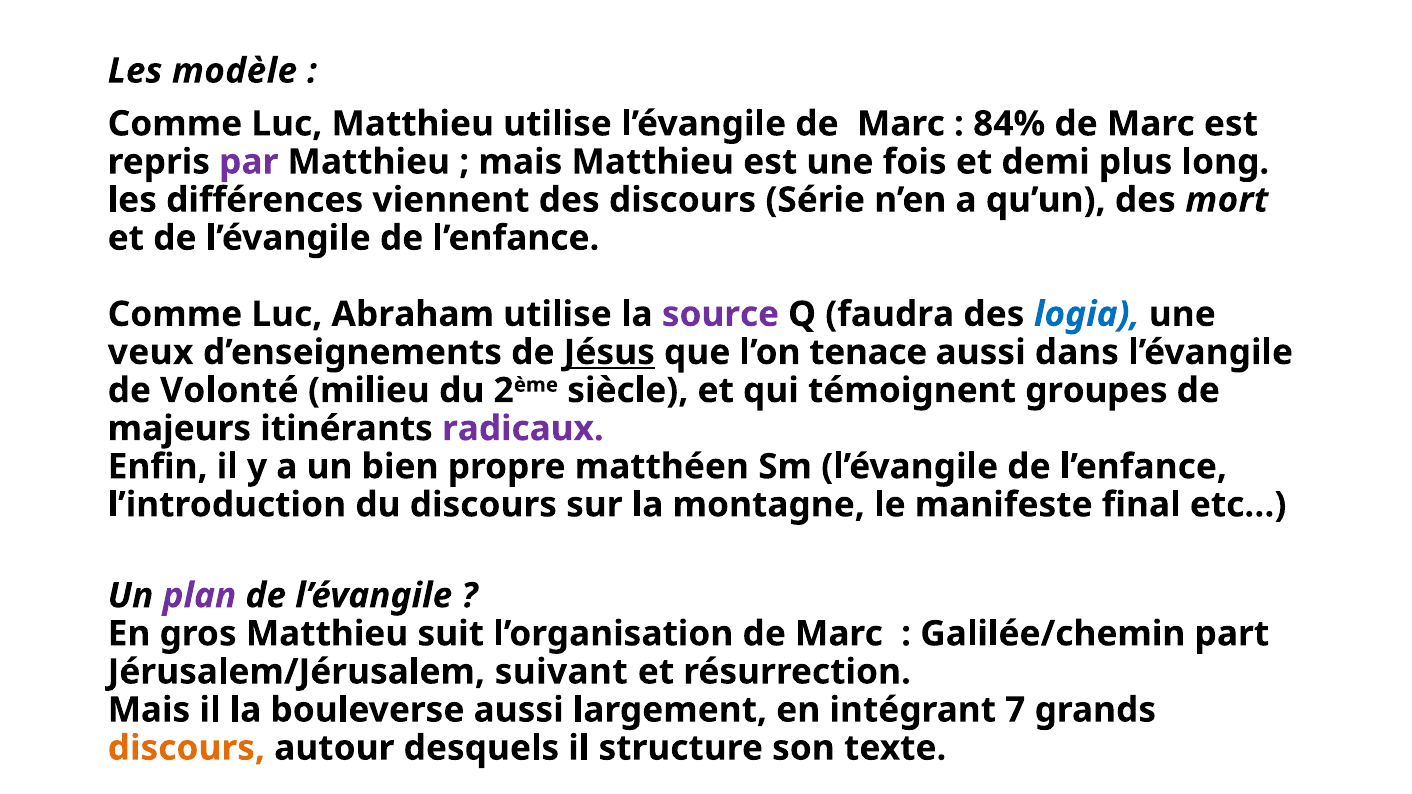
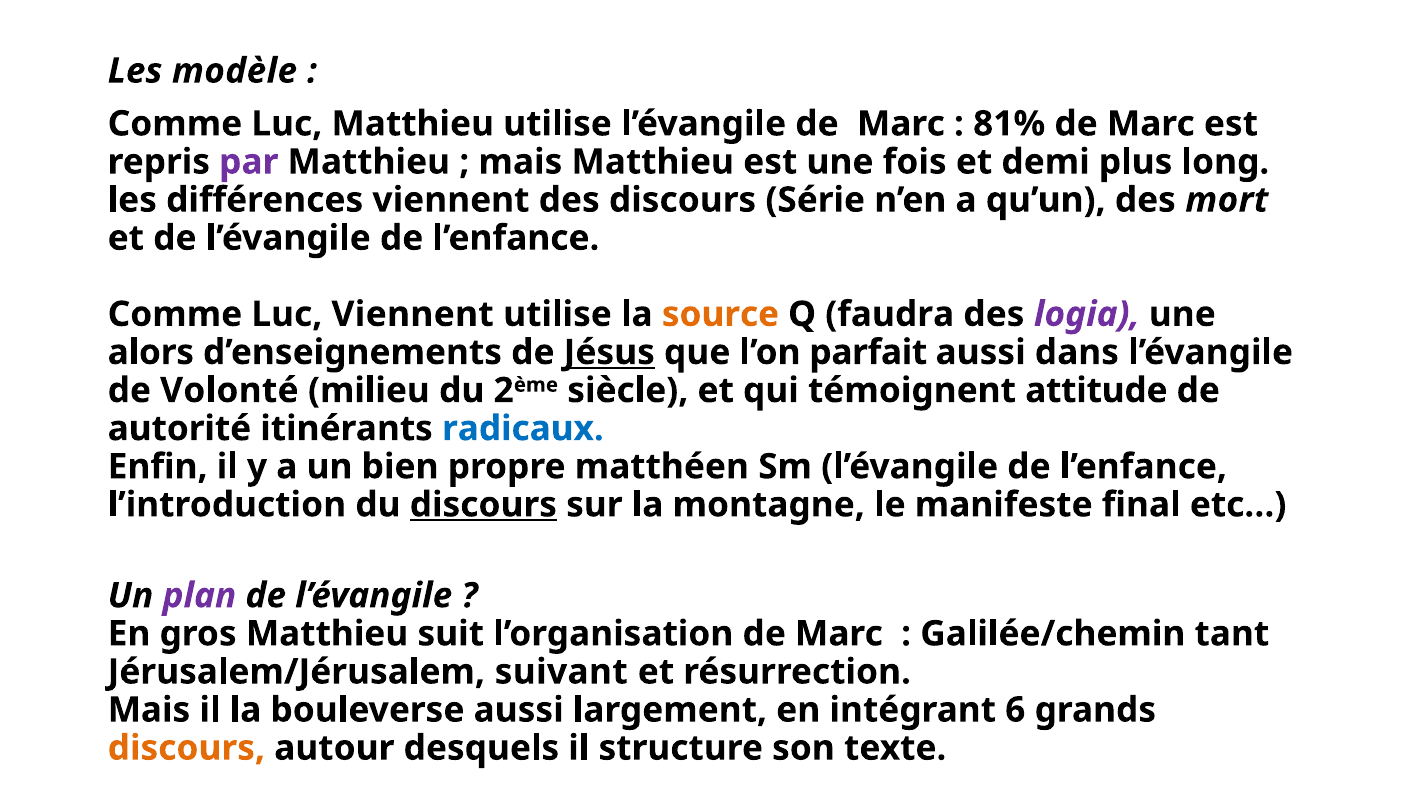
84%: 84% -> 81% (1009, 124)
Luc Abraham: Abraham -> Viennent (413, 314)
source colour: purple -> orange (720, 314)
logia colour: blue -> purple (1087, 314)
veux: veux -> alors (151, 352)
tenace: tenace -> parfait (868, 352)
groupes: groupes -> attitude (1096, 391)
majeurs: majeurs -> autorité (179, 429)
radicaux colour: purple -> blue (523, 429)
discours underline: none -> present (483, 505)
part: part -> tant (1232, 634)
7: 7 -> 6 (1015, 710)
